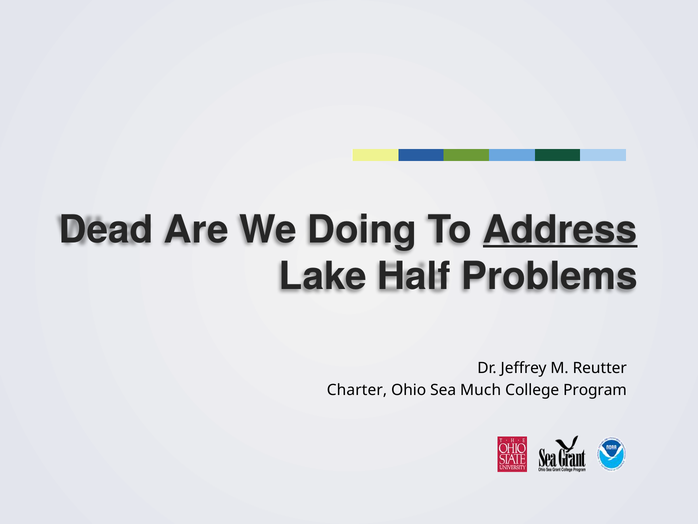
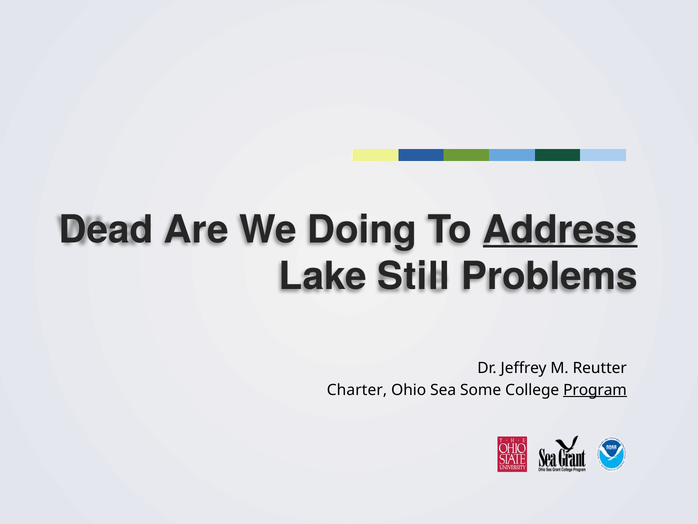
Half: Half -> Still (414, 276)
Much: Much -> Some (481, 390)
Program underline: none -> present (595, 390)
